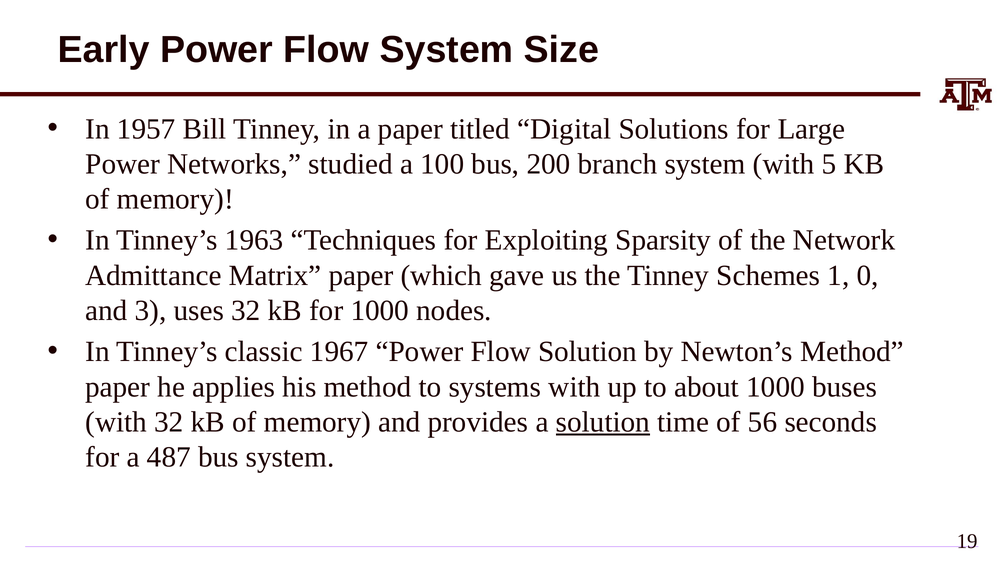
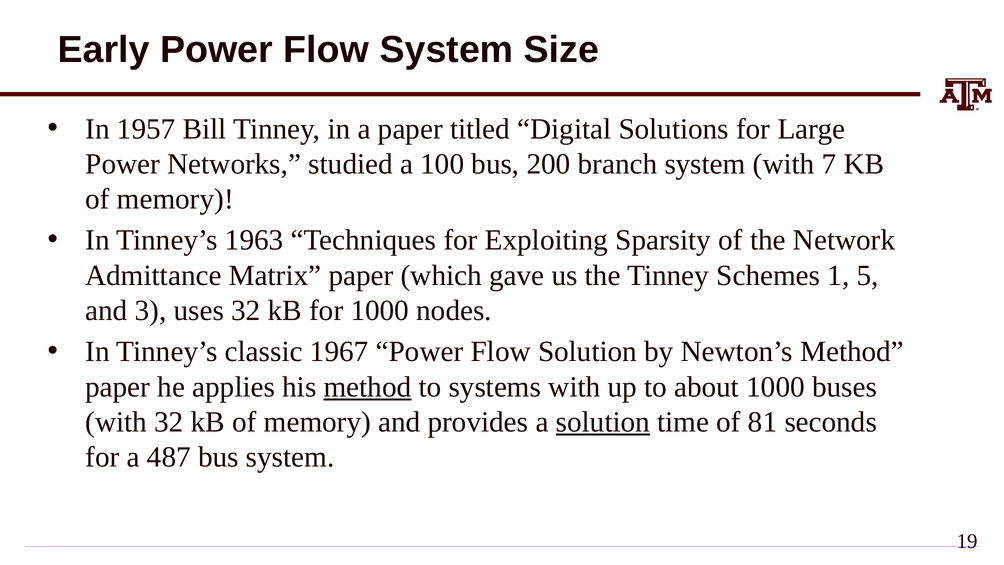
5: 5 -> 7 (829, 164)
0: 0 -> 5 (868, 275)
method underline: none -> present (368, 387)
56: 56 -> 81 (763, 422)
